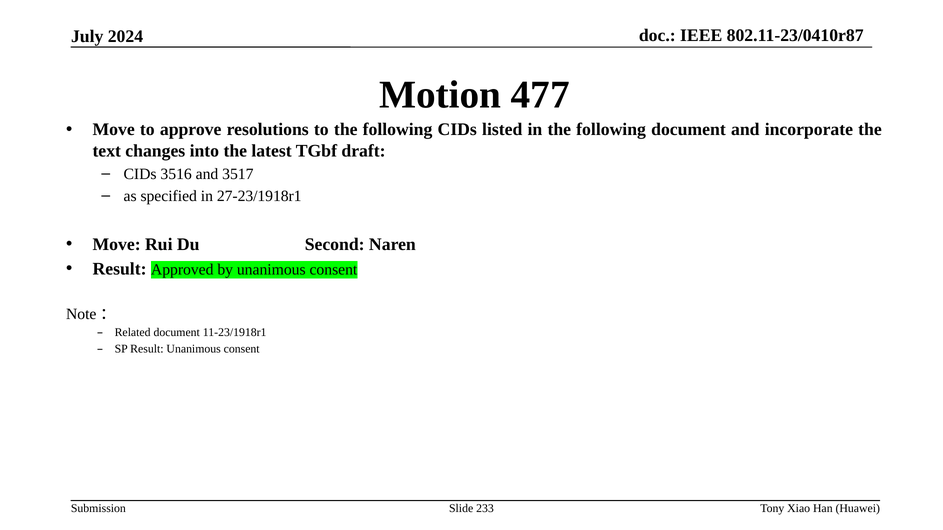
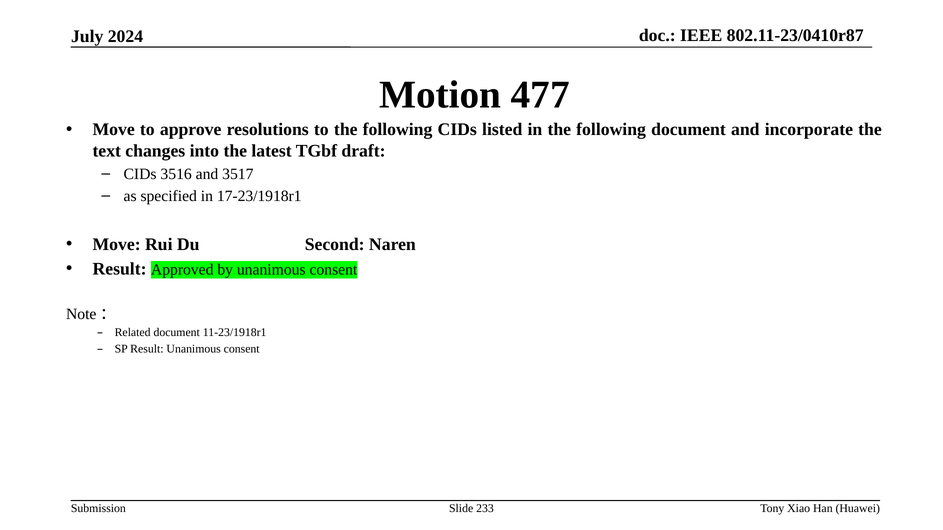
27-23/1918r1: 27-23/1918r1 -> 17-23/1918r1 (259, 196)
